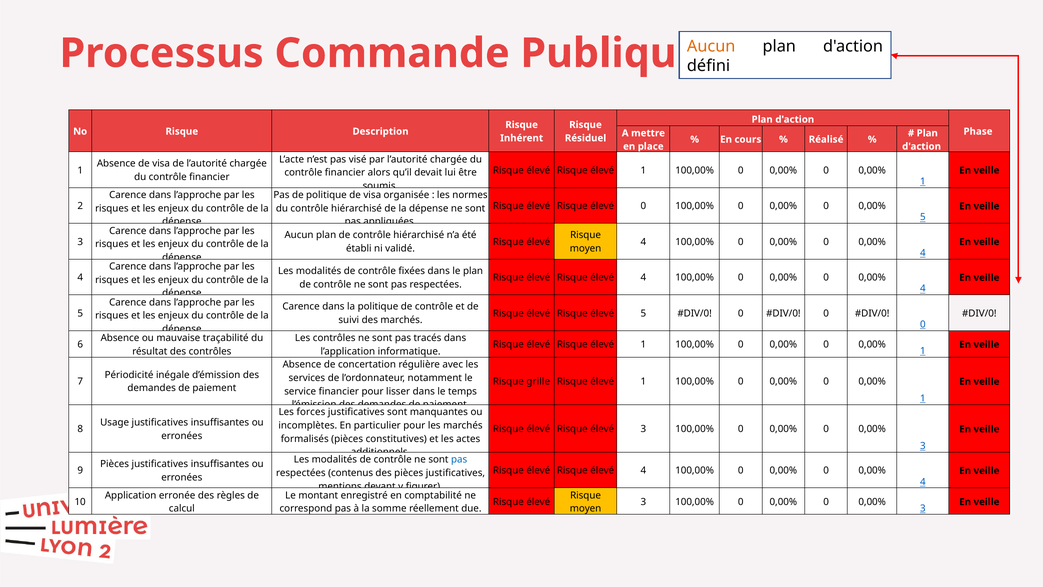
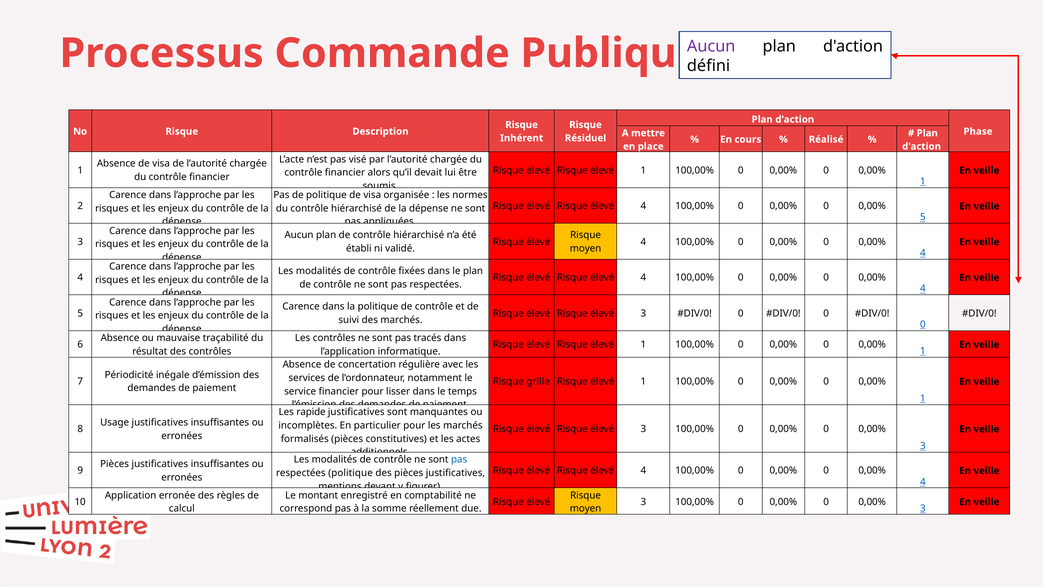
Aucun colour: orange -> purple (711, 46)
0: 0 -> 4 (643, 206)
5: 5 -> 3 (643, 313)
forces: forces -> rapide (311, 412)
respectées contenus: contenus -> politique (351, 473)
